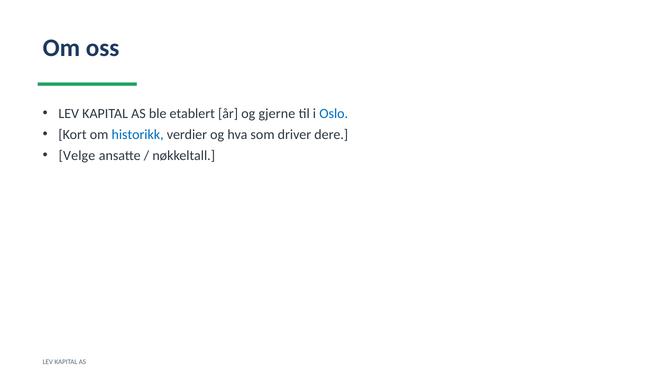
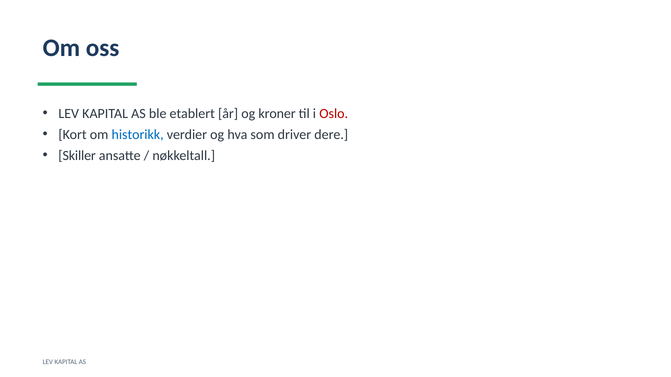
gjerne: gjerne -> kroner (277, 114)
Oslo colour: blue -> red (334, 114)
Velge: Velge -> Skiller (77, 156)
